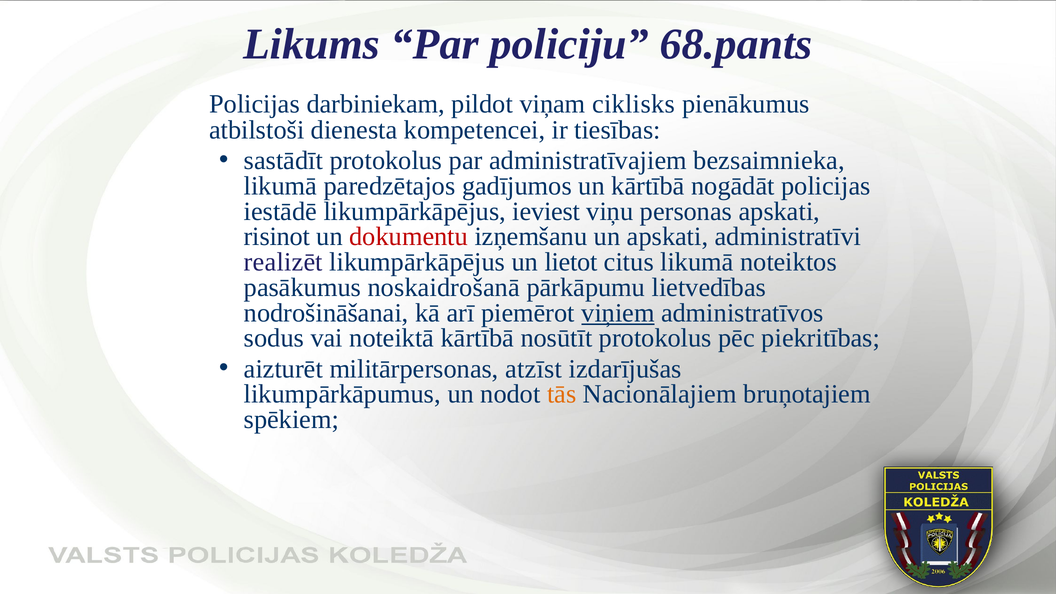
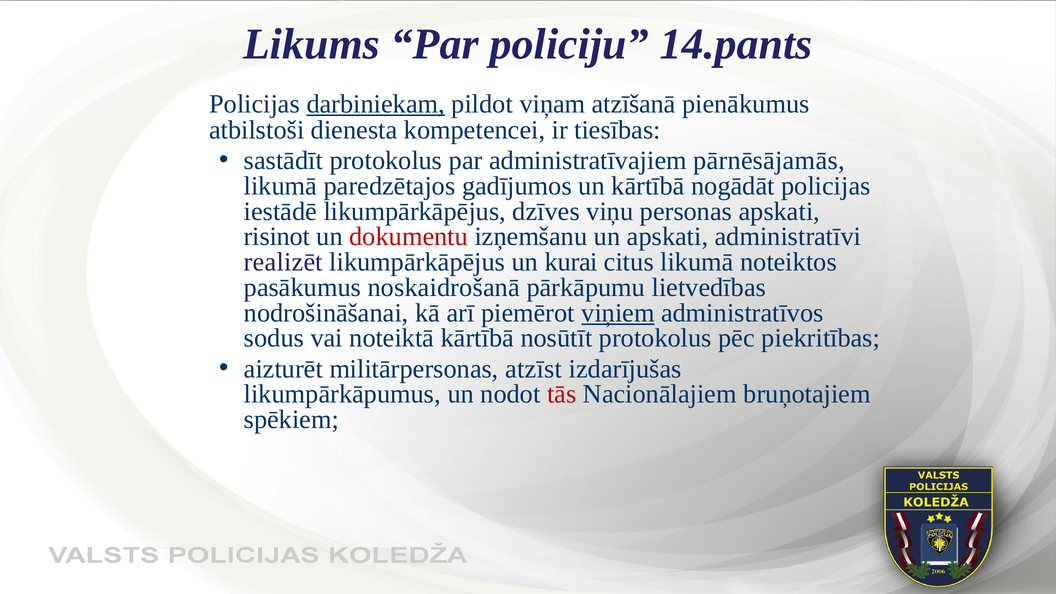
68.pants: 68.pants -> 14.pants (736, 44)
darbiniekam underline: none -> present (376, 104)
ciklisks: ciklisks -> atzīšanā (634, 104)
bezsaimnieka: bezsaimnieka -> pārnēsājamās (769, 161)
ieviest: ieviest -> dzīves (546, 211)
lietot: lietot -> kurai (571, 262)
tās colour: orange -> red (562, 394)
